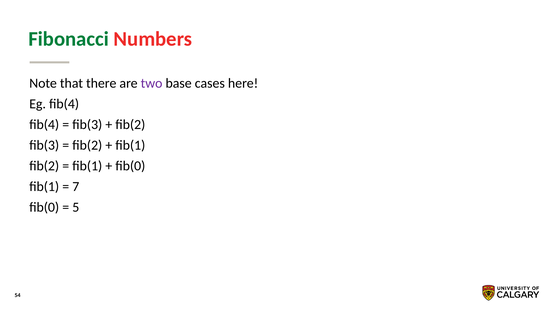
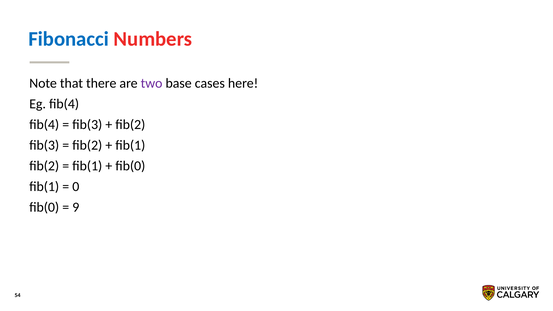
Fibonacci colour: green -> blue (69, 39)
7: 7 -> 0 (76, 187)
5: 5 -> 9 (76, 207)
